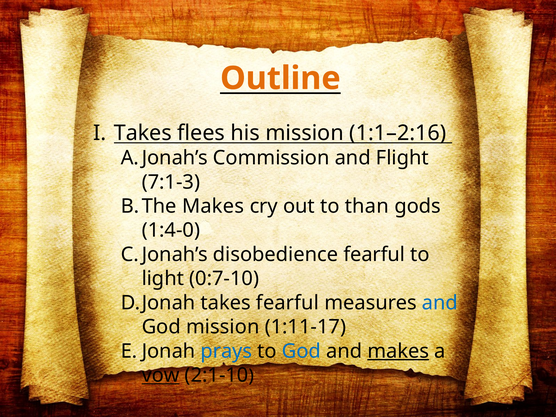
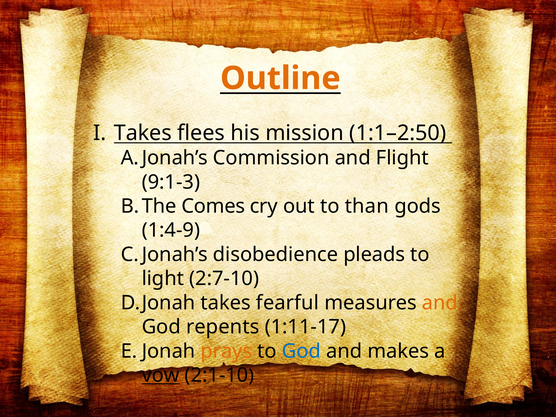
1:1–2:16: 1:1–2:16 -> 1:1–2:50 (398, 133)
7:1-3: 7:1-3 -> 9:1-3 (171, 182)
Makes: Makes -> Comes (213, 206)
1:4-0: 1:4-0 -> 1:4-9 (171, 230)
disobedience fearful: fearful -> pleads (374, 254)
0:7-10: 0:7-10 -> 2:7-10 (224, 279)
and colour: blue -> orange (440, 303)
God mission: mission -> repents (223, 327)
prays colour: blue -> orange (226, 351)
makes underline: present -> none (398, 351)
